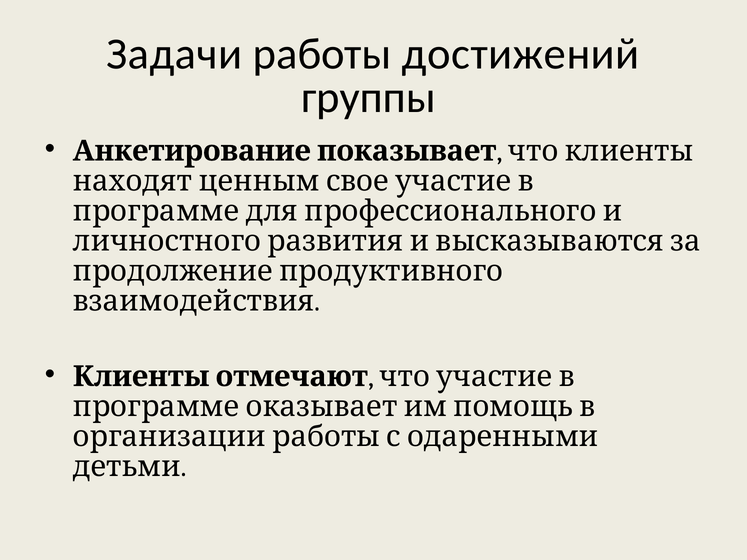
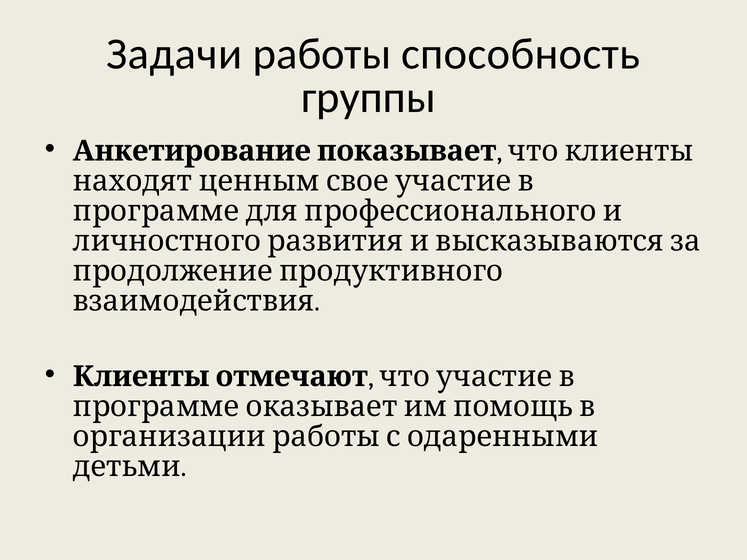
достижений: достижений -> способность (521, 54)
